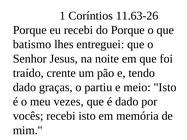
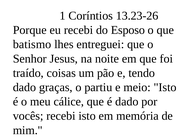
11.63-26: 11.63-26 -> 13.23-26 (137, 16)
do Porque: Porque -> Esposo (128, 30)
crente: crente -> coisas (61, 73)
vezes: vezes -> cálice (69, 102)
